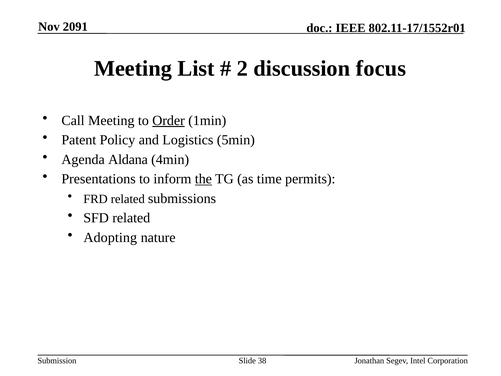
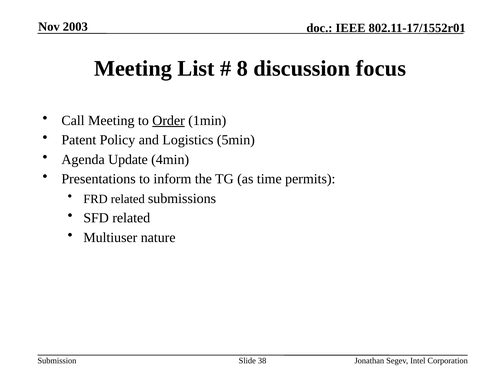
2091: 2091 -> 2003 (75, 27)
2: 2 -> 8 (242, 68)
Aldana: Aldana -> Update (128, 159)
the underline: present -> none (203, 179)
Adopting: Adopting -> Multiuser (110, 237)
